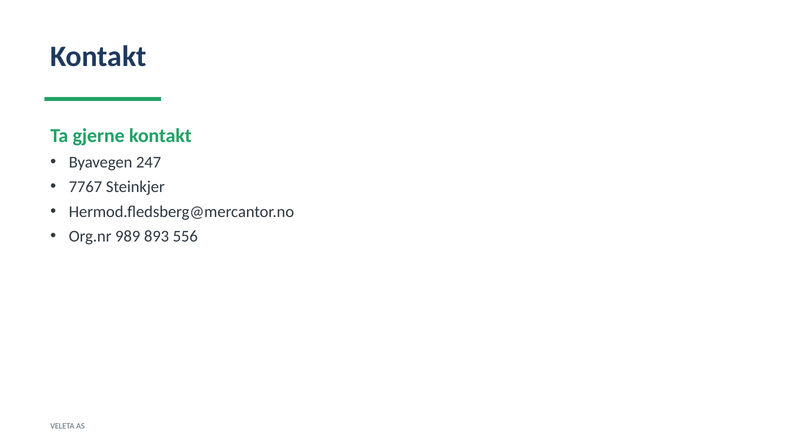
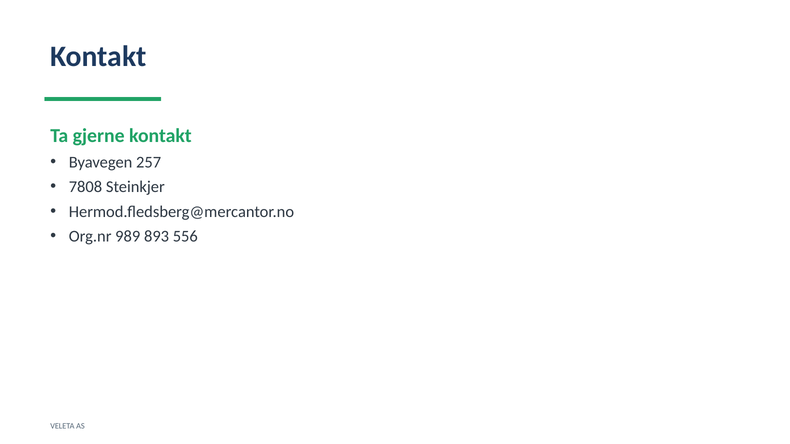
247: 247 -> 257 (149, 162)
7767: 7767 -> 7808 (85, 187)
